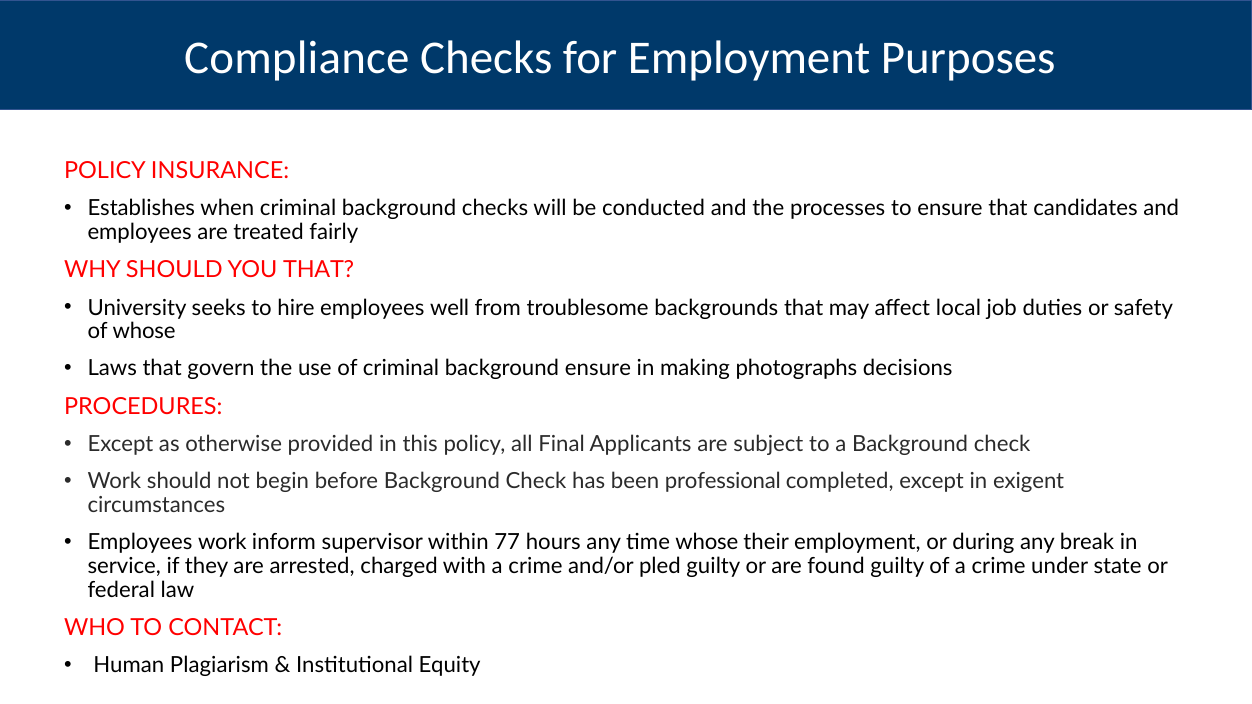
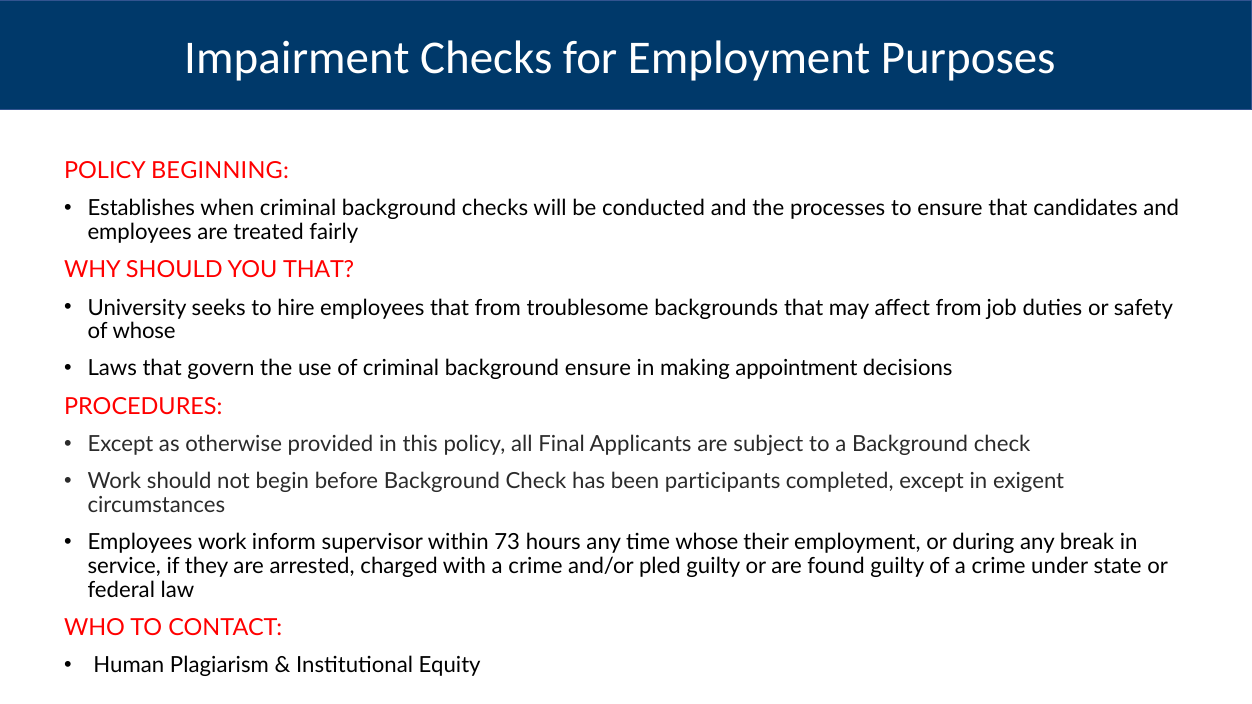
Compliance: Compliance -> Impairment (297, 58)
INSURANCE: INSURANCE -> BEGINNING (220, 171)
employees well: well -> that (450, 308)
affect local: local -> from (959, 308)
photographs: photographs -> appointment (797, 369)
professional: professional -> participants (723, 481)
77: 77 -> 73 (507, 542)
